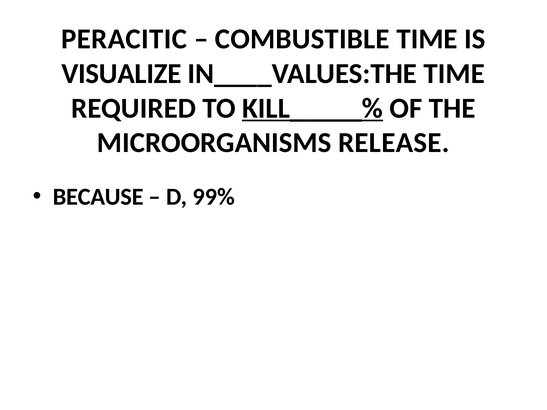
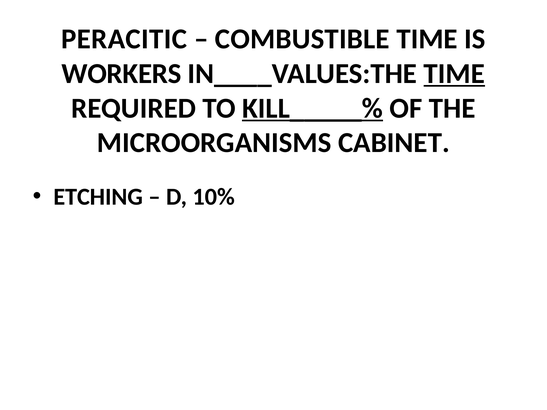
VISUALIZE: VISUALIZE -> WORKERS (121, 74)
TIME underline: none -> present (454, 74)
RELEASE: RELEASE -> CABINET (394, 143)
BECAUSE: BECAUSE -> ETCHING (98, 197)
99%: 99% -> 10% (214, 197)
